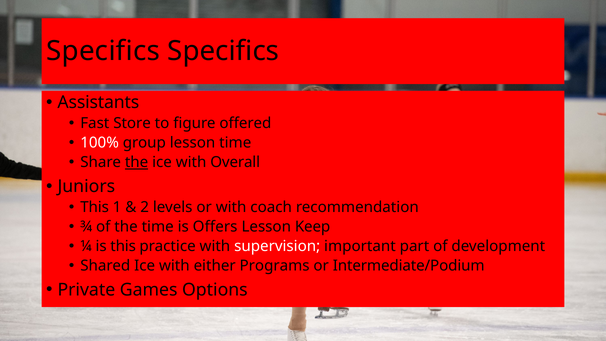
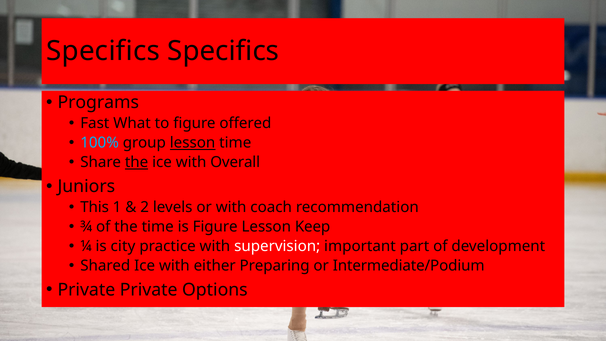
Assistants: Assistants -> Programs (98, 102)
Store: Store -> What (132, 123)
100% colour: white -> light blue (100, 143)
lesson underline: none -> present (193, 143)
is Offers: Offers -> Figure (215, 227)
is this: this -> city (123, 246)
Programs: Programs -> Preparing (275, 266)
Private Games: Games -> Private (149, 290)
